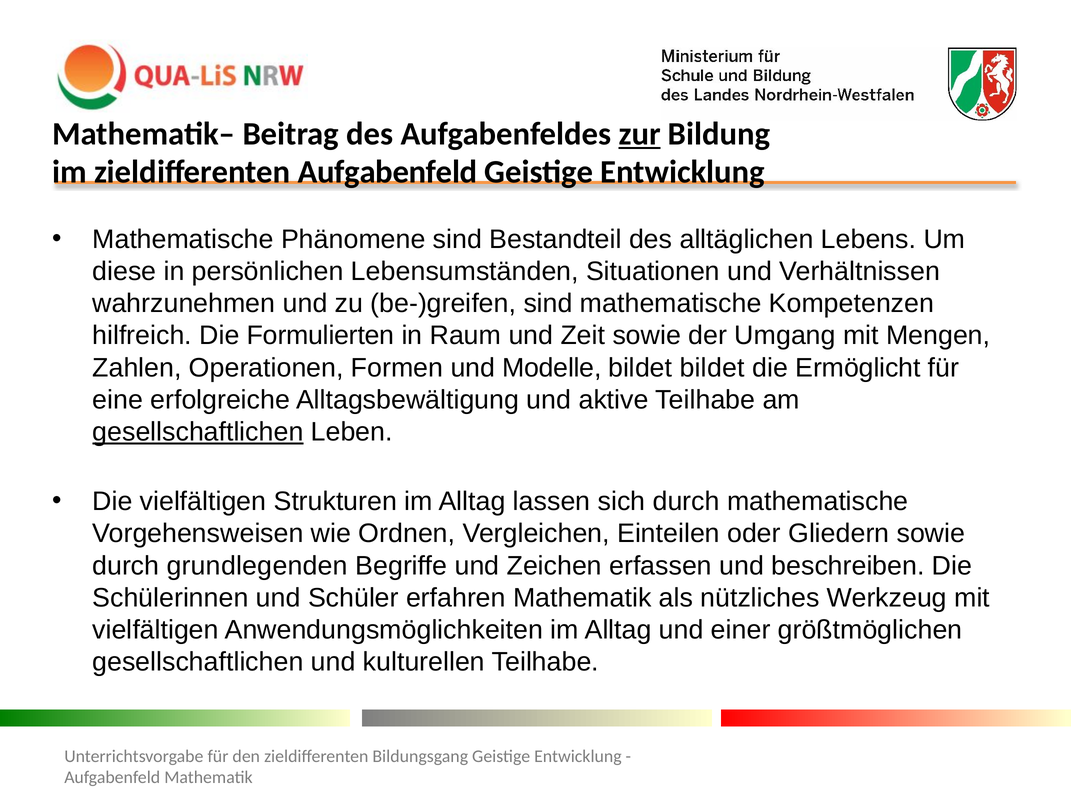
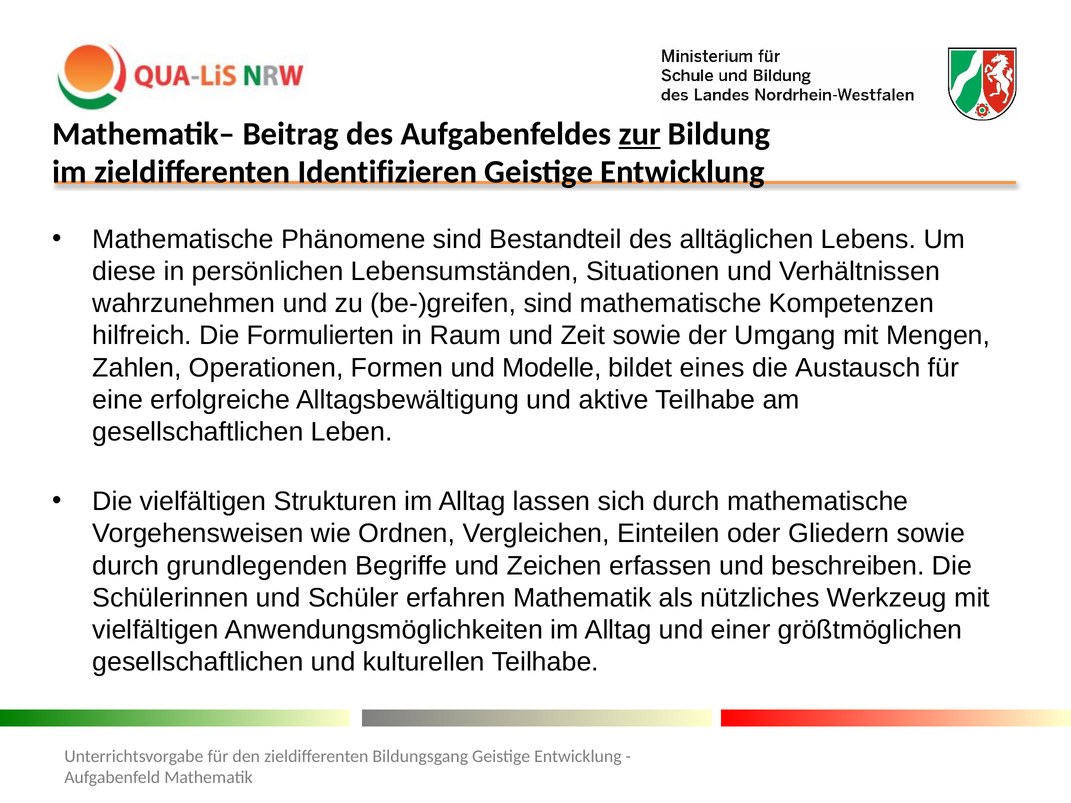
zieldifferenten Aufgabenfeld: Aufgabenfeld -> Identifizieren (387, 172)
bildet bildet: bildet -> eines (712, 368)
Ermöglicht: Ermöglicht -> Austausch (858, 368)
gesellschaftlichen underline: present -> none (198, 432)
